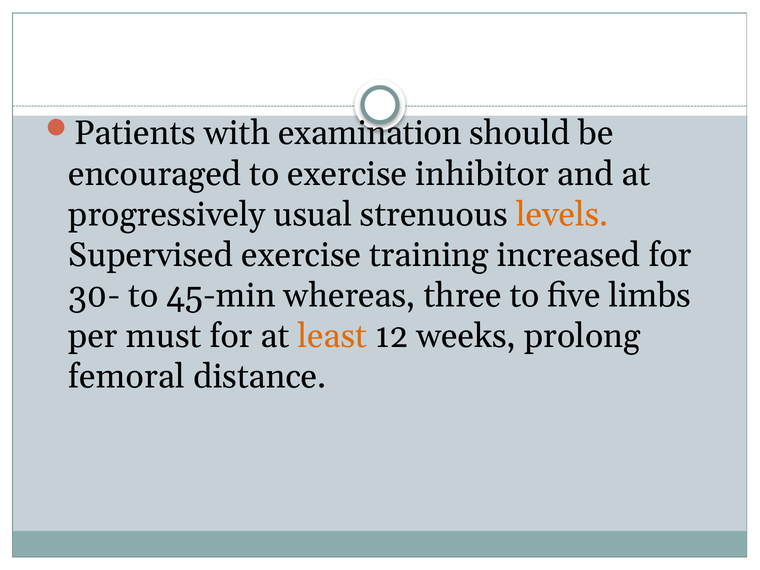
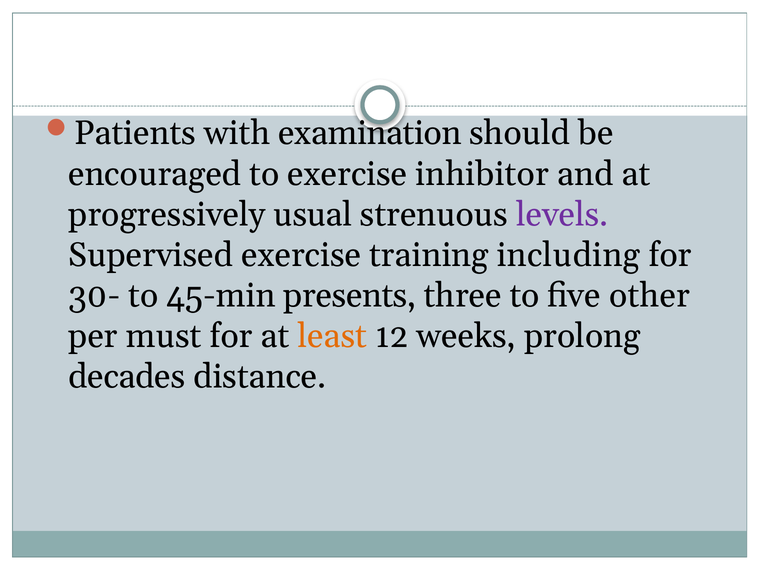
levels colour: orange -> purple (562, 214)
increased: increased -> including (568, 255)
whereas: whereas -> presents (350, 296)
limbs: limbs -> other (650, 296)
femoral: femoral -> decades (127, 377)
